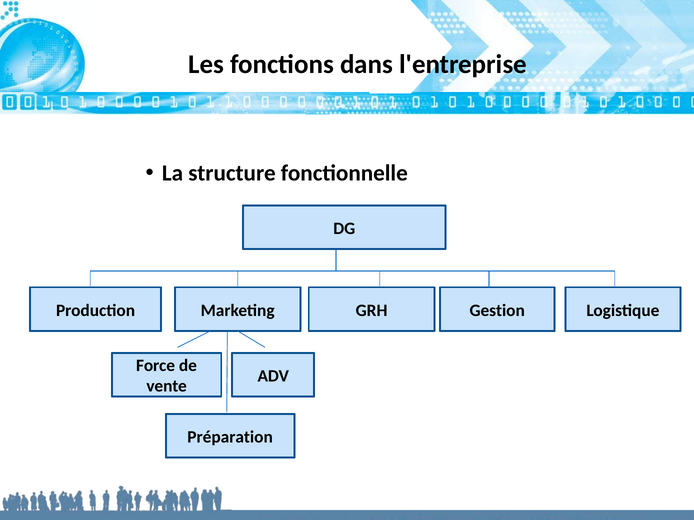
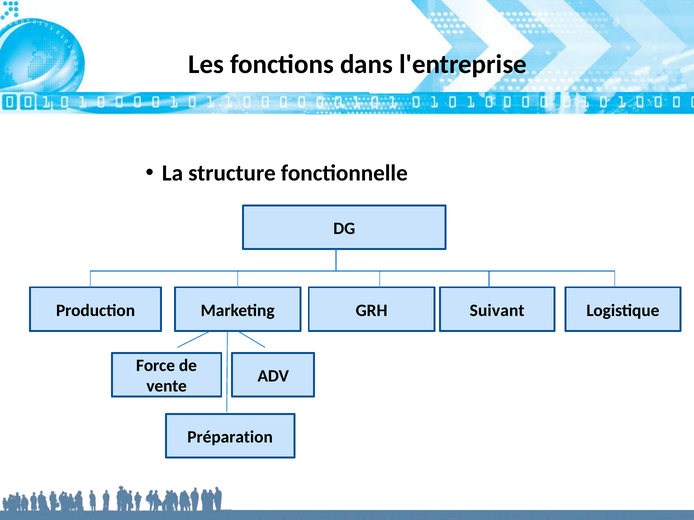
Gestion: Gestion -> Suivant (497, 311)
